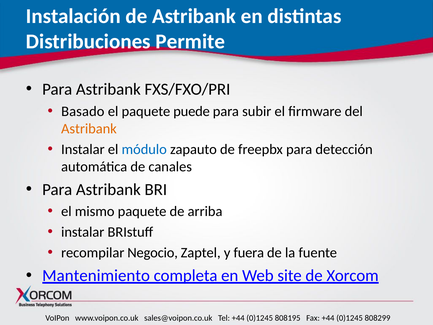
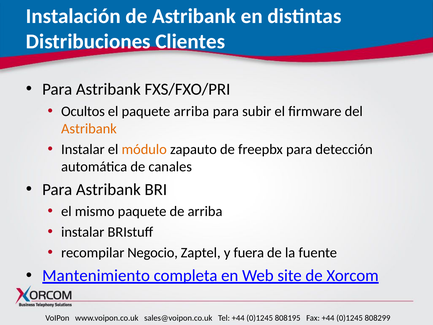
Permite: Permite -> Clientes (190, 42)
Basado: Basado -> Ocultos (83, 111)
paquete puede: puede -> arriba (191, 111)
módulo colour: blue -> orange (144, 149)
